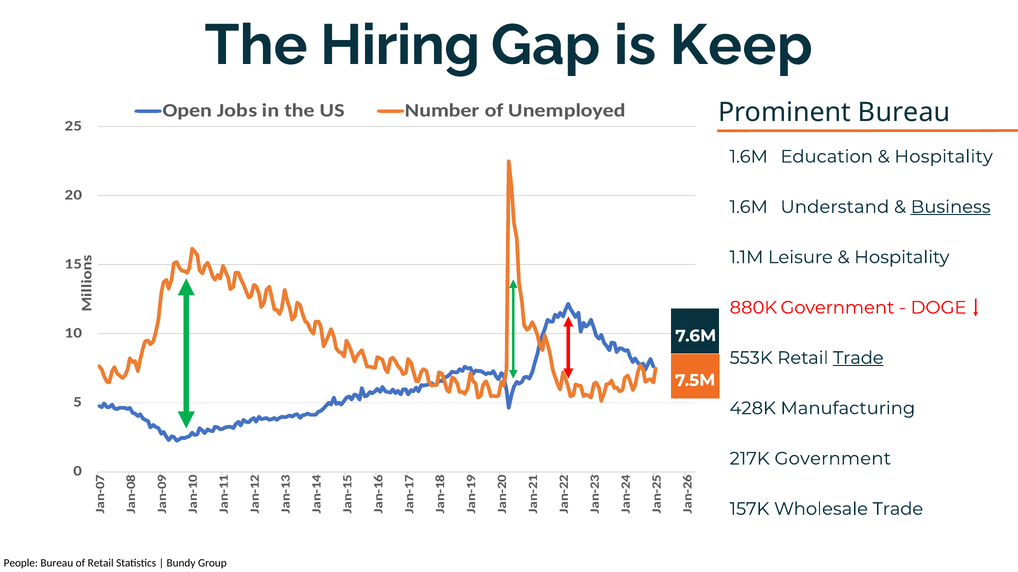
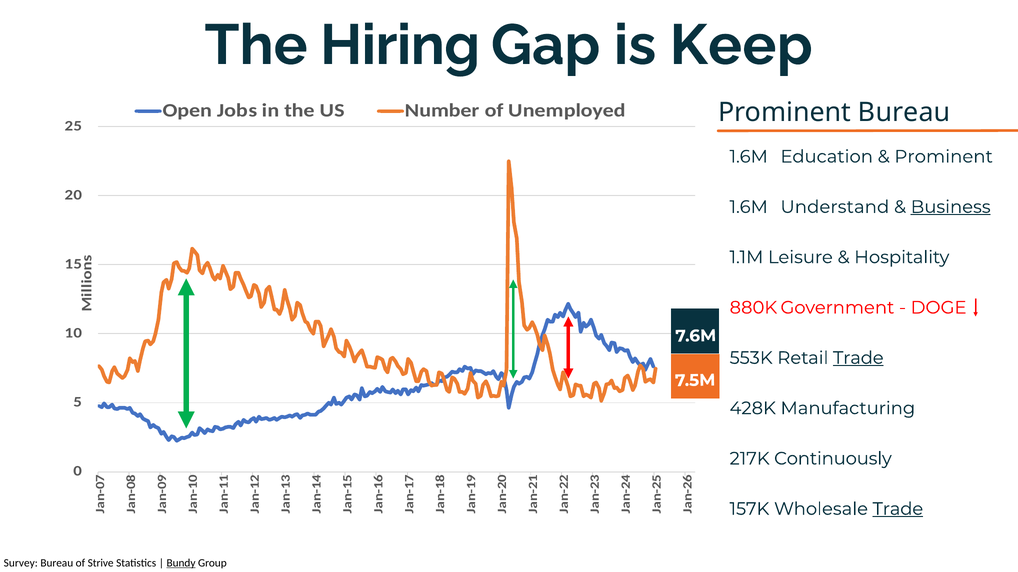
Hospitality: Hospitality -> Prominent (944, 157)
Government: Government -> Continuously (833, 459)
Trade underline: none -> present (898, 509)
People: People -> Survey (21, 564)
of Retail: Retail -> Strive (101, 564)
Bundy underline: none -> present (181, 564)
